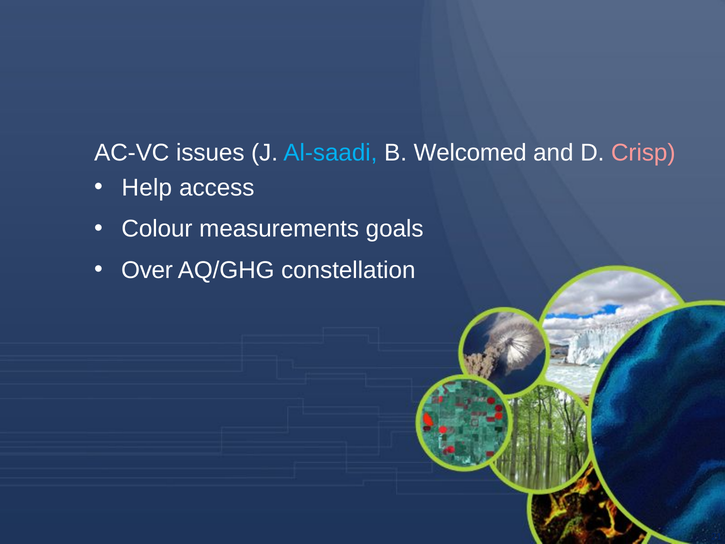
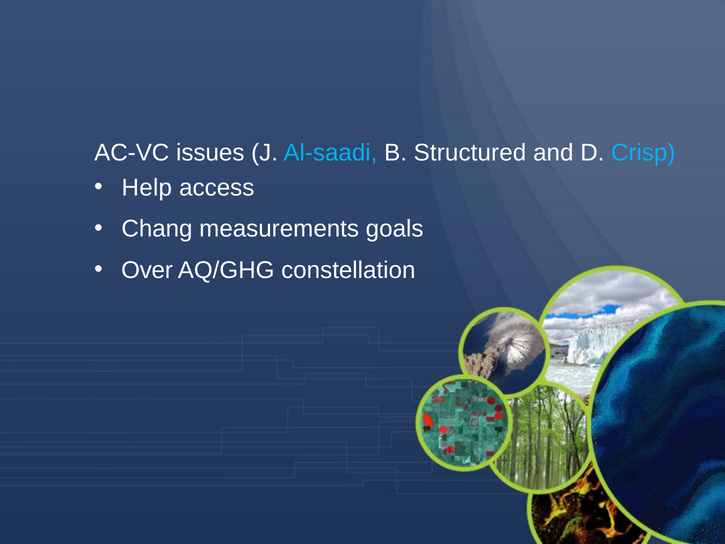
Welcomed: Welcomed -> Structured (470, 153)
Crisp colour: pink -> light blue (643, 153)
Colour: Colour -> Chang (157, 229)
